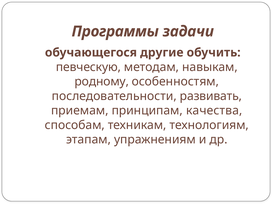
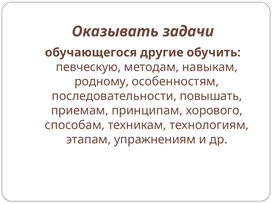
Программы: Программы -> Оказывать (115, 31)
развивать: развивать -> повышать (211, 96)
качества: качества -> хорового (214, 111)
